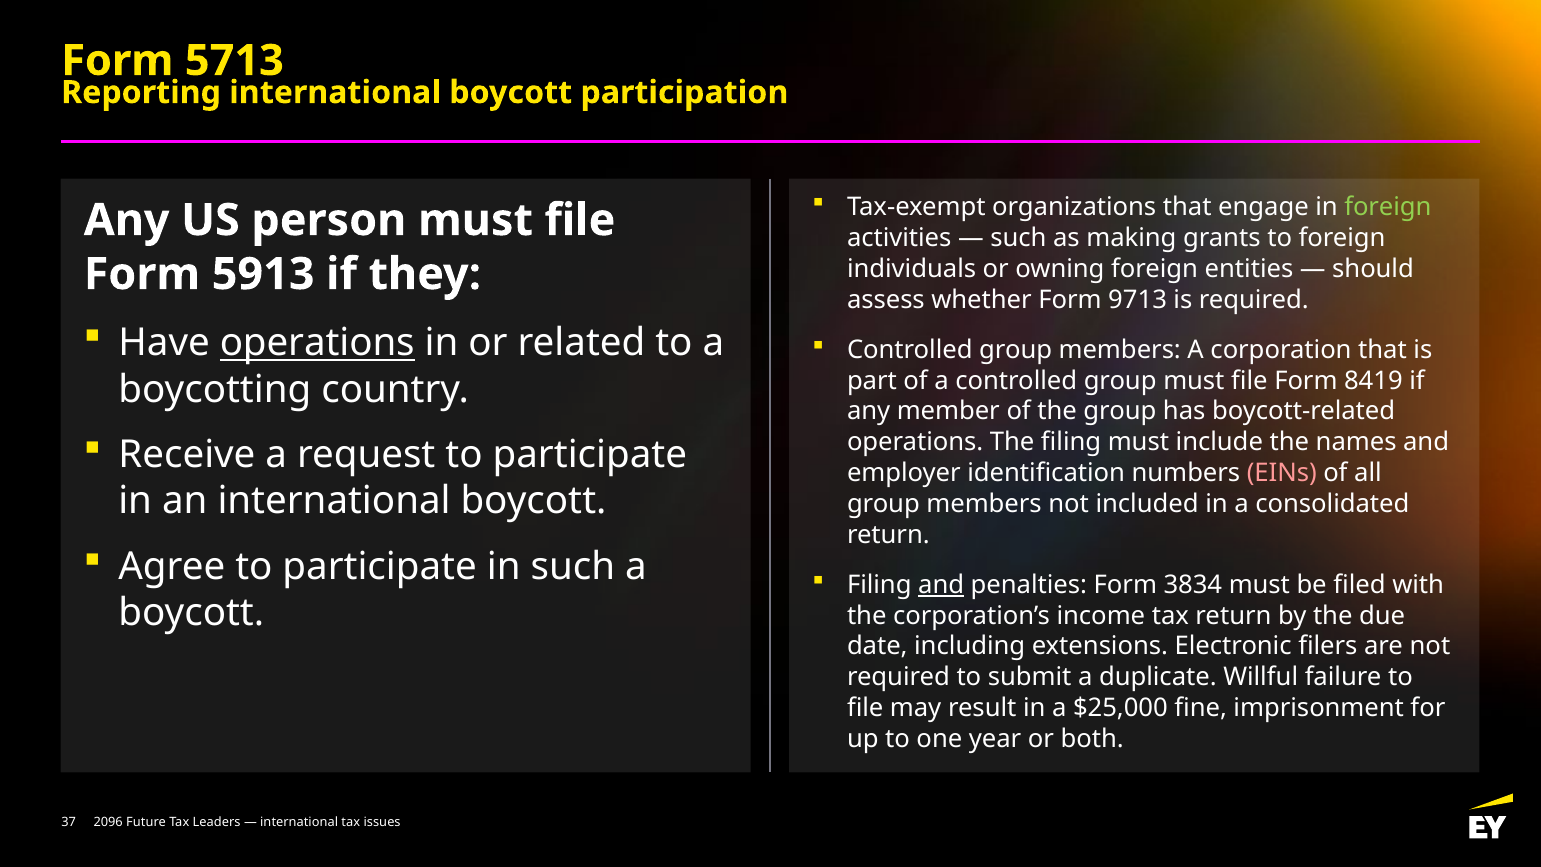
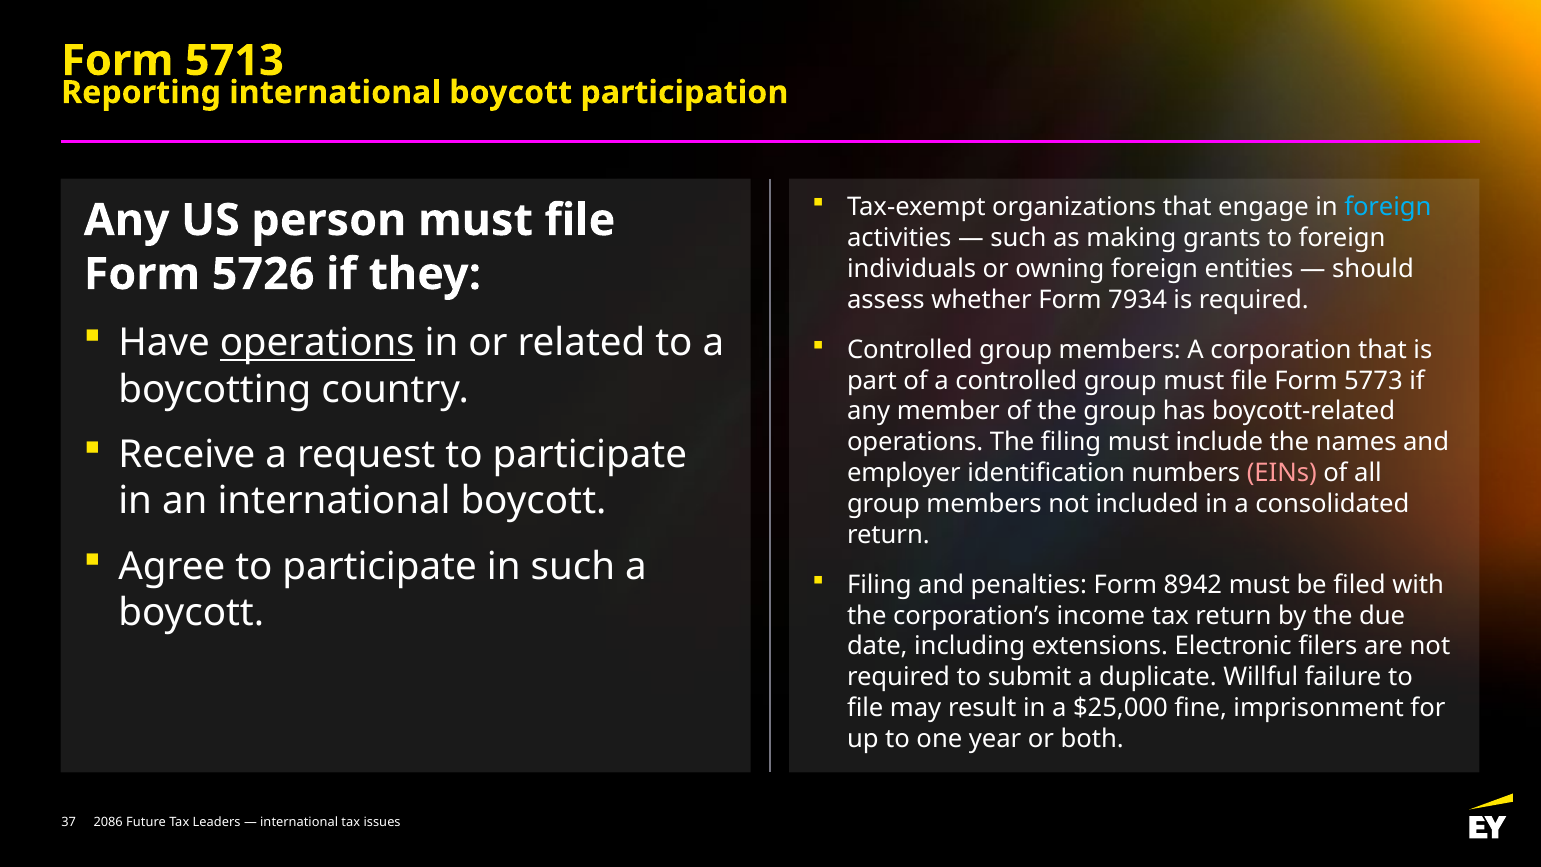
foreign colour: light green -> light blue (1388, 207)
5913: 5913 -> 5726 (263, 274)
9713: 9713 -> 7934 (1138, 300)
8419: 8419 -> 5773 (1373, 381)
and underline: present -> none (941, 585)
3834: 3834 -> 8942 (1193, 585)
2096: 2096 -> 2086 (108, 822)
